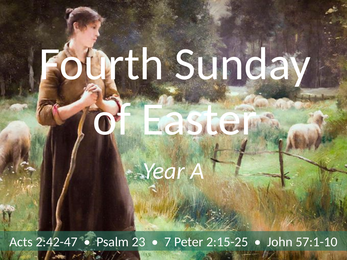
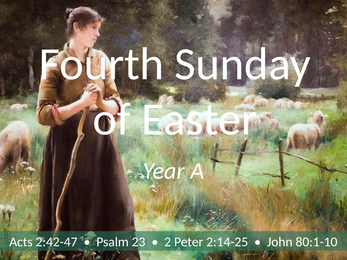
7: 7 -> 2 (168, 242)
2:15-25: 2:15-25 -> 2:14-25 (227, 242)
57:1-10: 57:1-10 -> 80:1-10 (316, 242)
